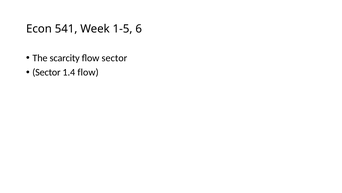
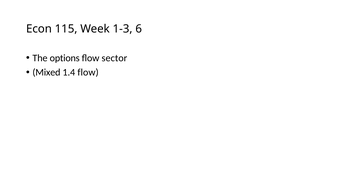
541: 541 -> 115 (66, 29)
1-5: 1-5 -> 1-3 (123, 29)
scarcity: scarcity -> options (65, 58)
Sector: Sector -> Mixed (46, 72)
